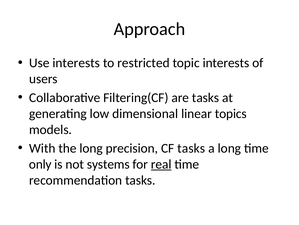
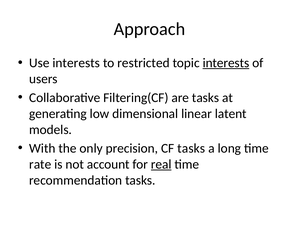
interests underline: none -> present (226, 63)
topics: topics -> latent (231, 113)
the long: long -> only (91, 148)
only: only -> rate (40, 164)
systems: systems -> account (108, 164)
